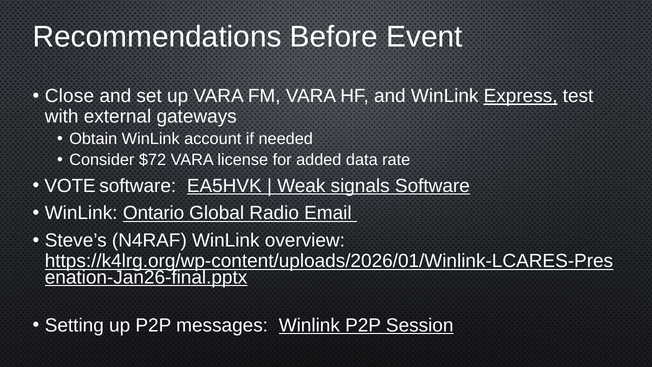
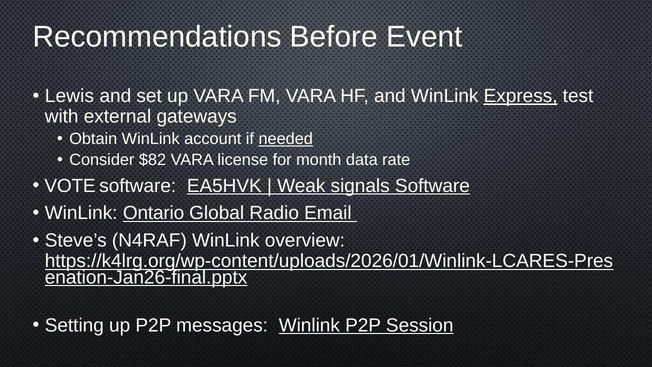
Close: Close -> Lewis (69, 96)
needed underline: none -> present (286, 139)
$72: $72 -> $82 (153, 160)
added: added -> month (319, 160)
